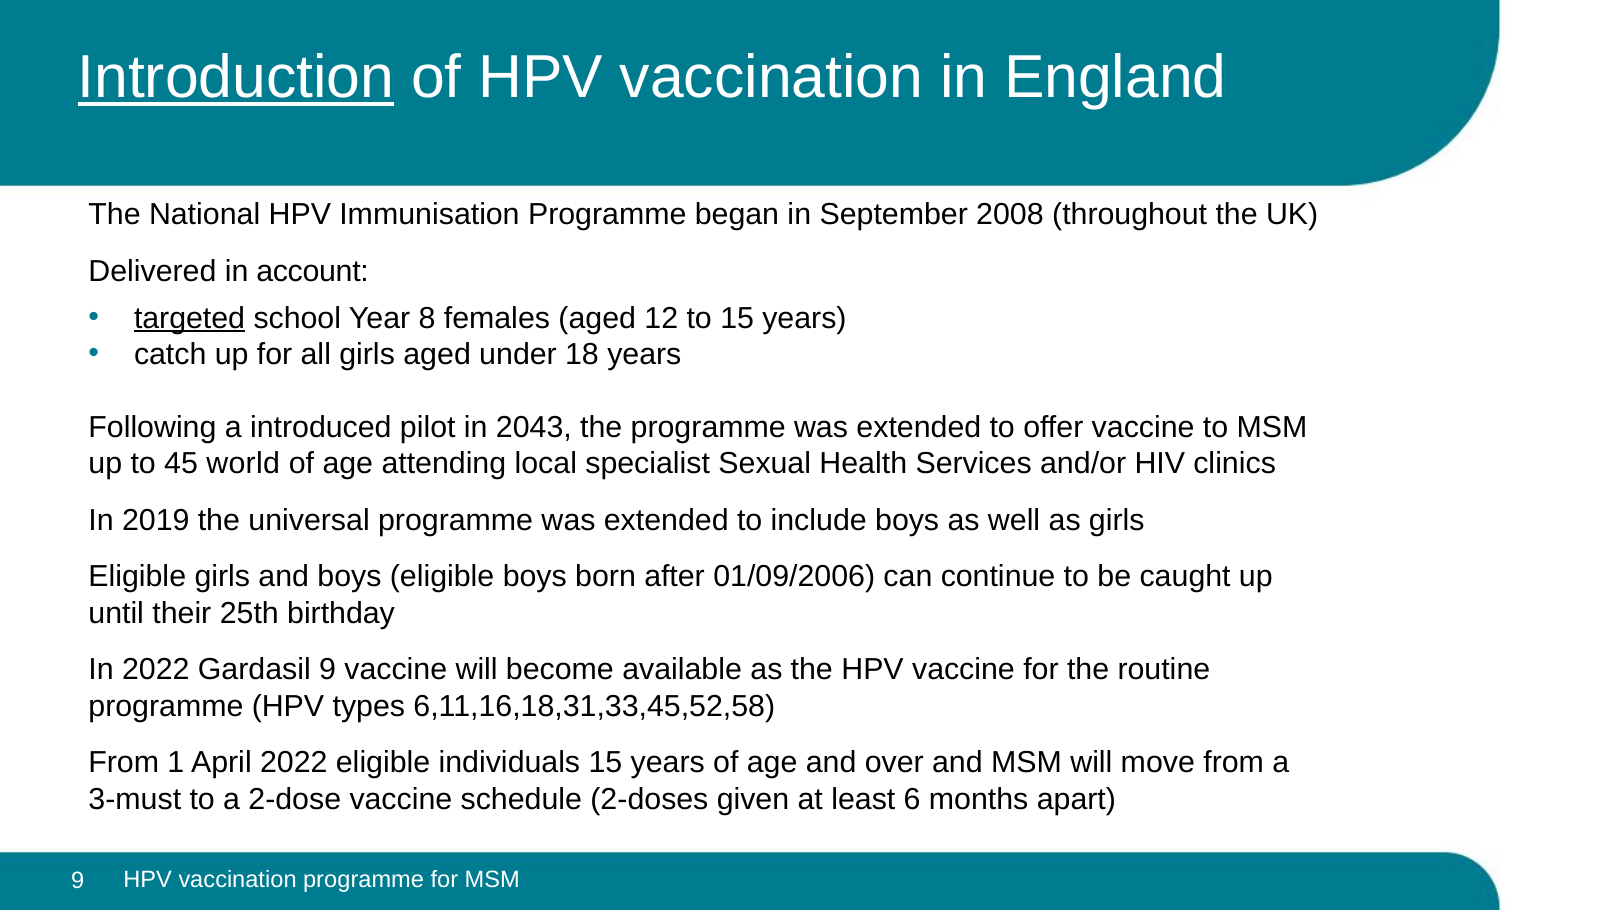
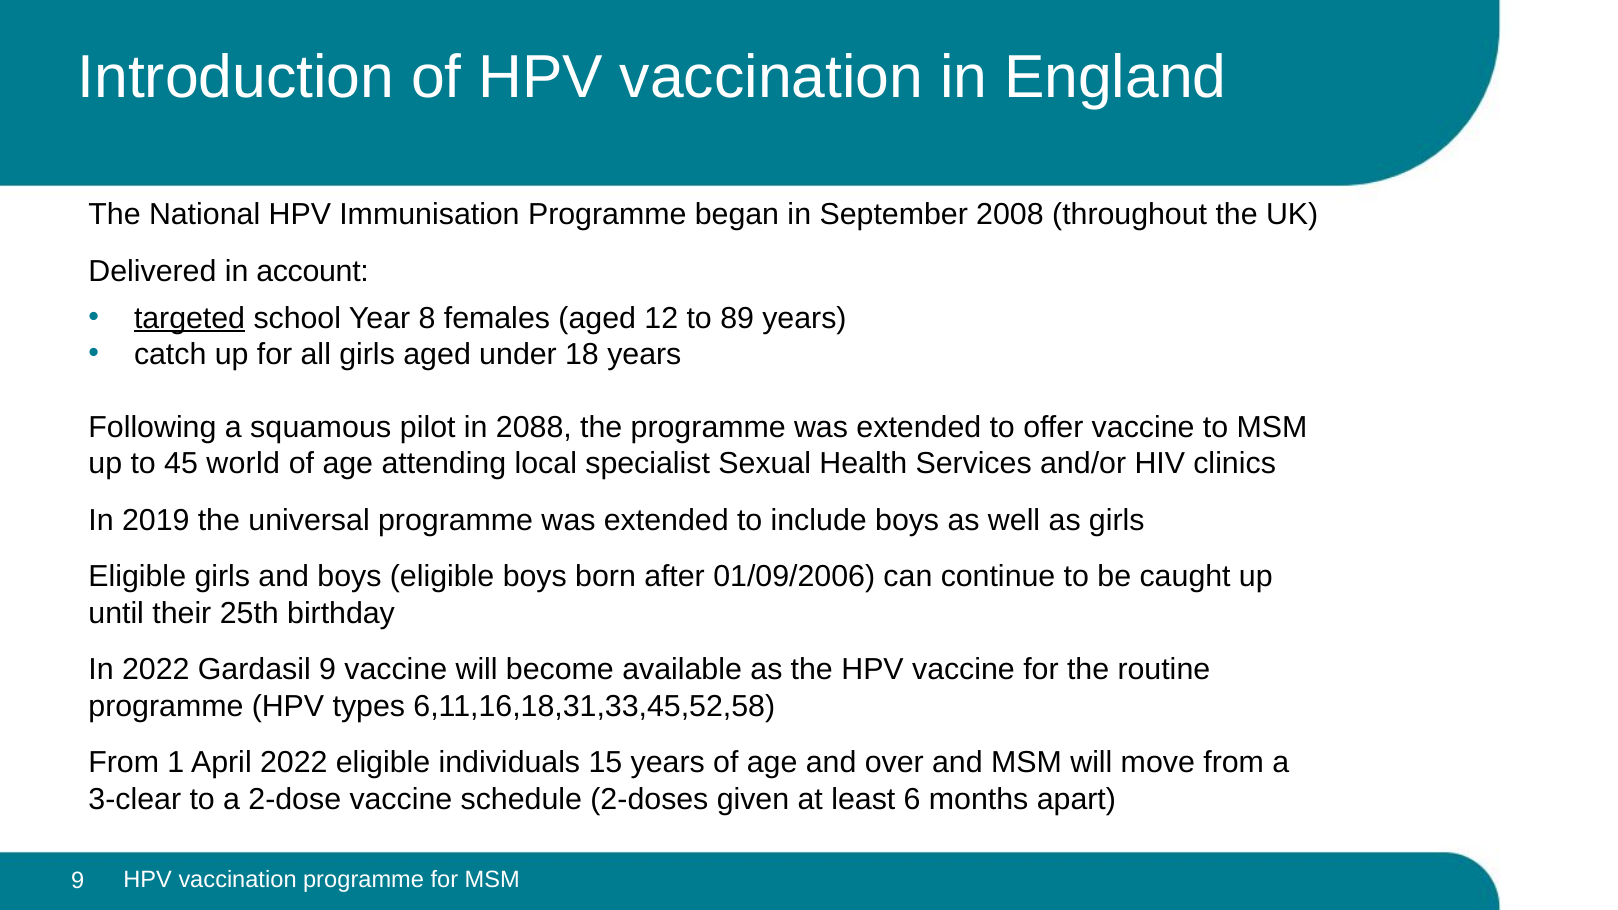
Introduction underline: present -> none (236, 78)
to 15: 15 -> 89 (737, 318)
introduced: introduced -> squamous (321, 427)
2043: 2043 -> 2088 (534, 427)
3-must: 3-must -> 3-clear (135, 799)
